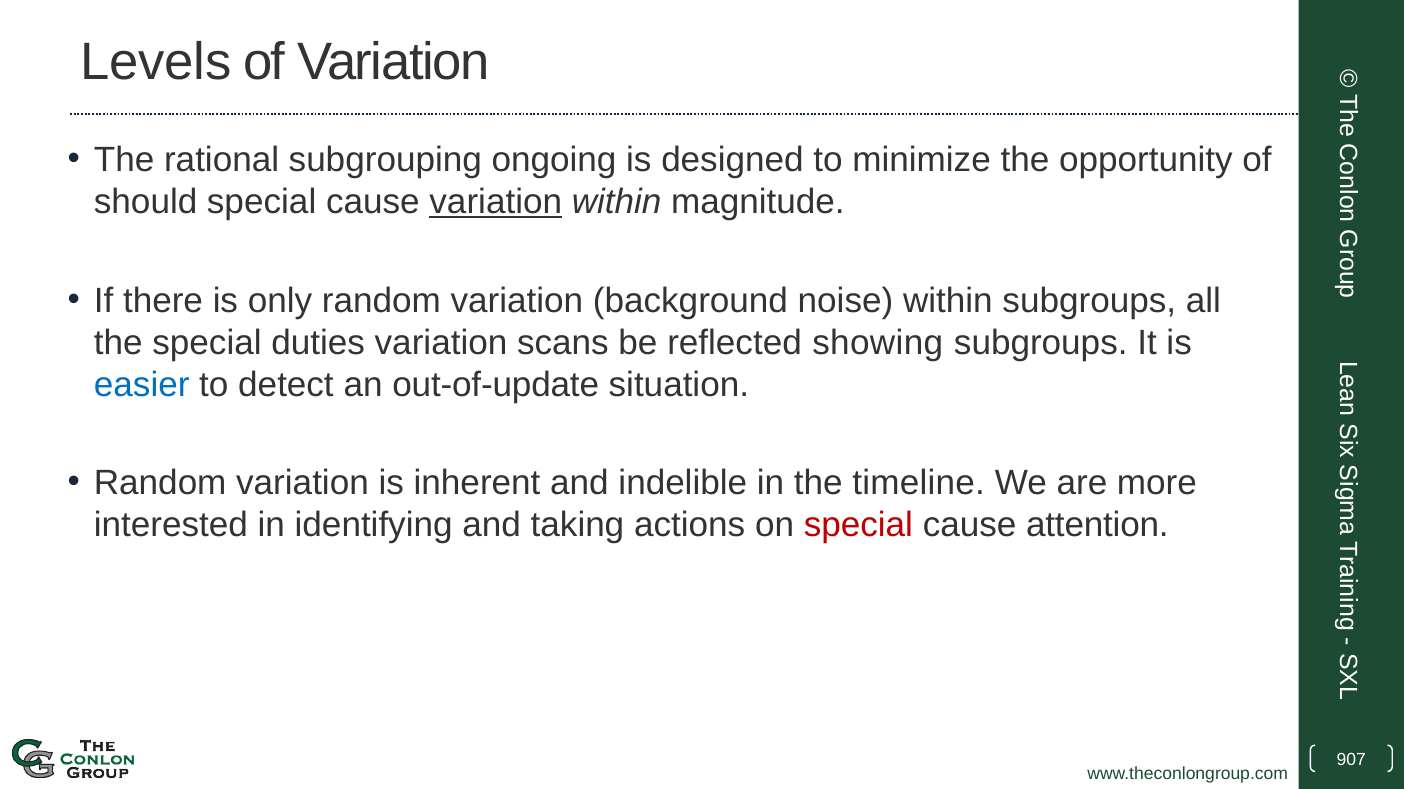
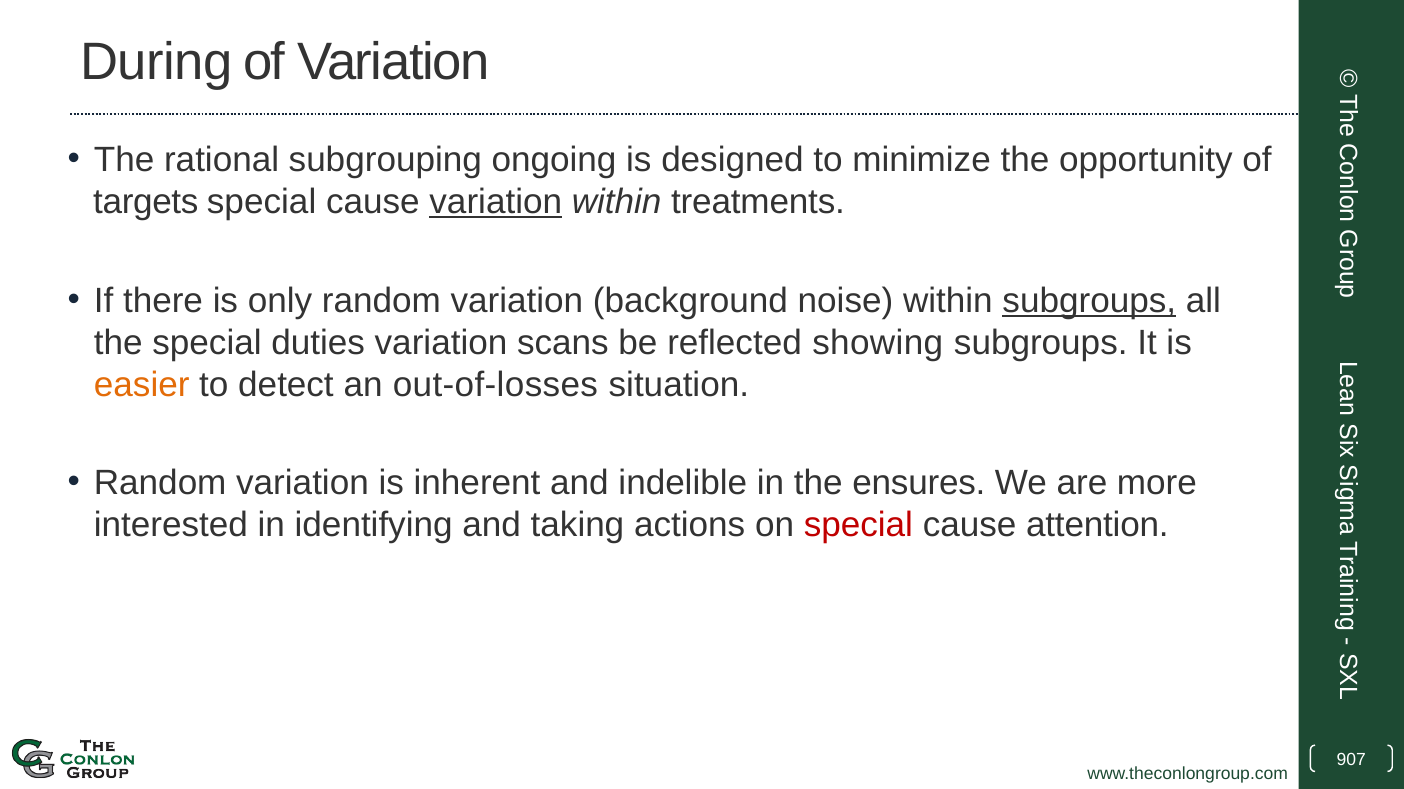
Levels: Levels -> During (156, 62)
should: should -> targets (146, 203)
magnitude: magnitude -> treatments (758, 203)
subgroups underline: none -> present (1089, 301)
easier colour: blue -> orange (142, 385)
out-of-update: out-of-update -> out-of-losses (495, 385)
timeline: timeline -> ensures (919, 483)
